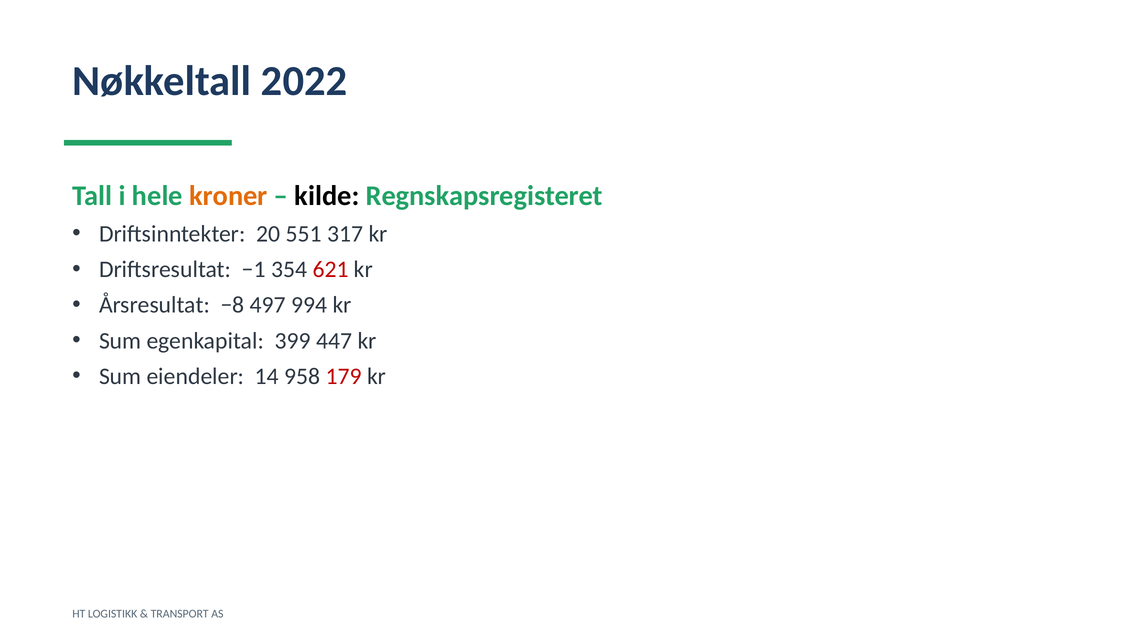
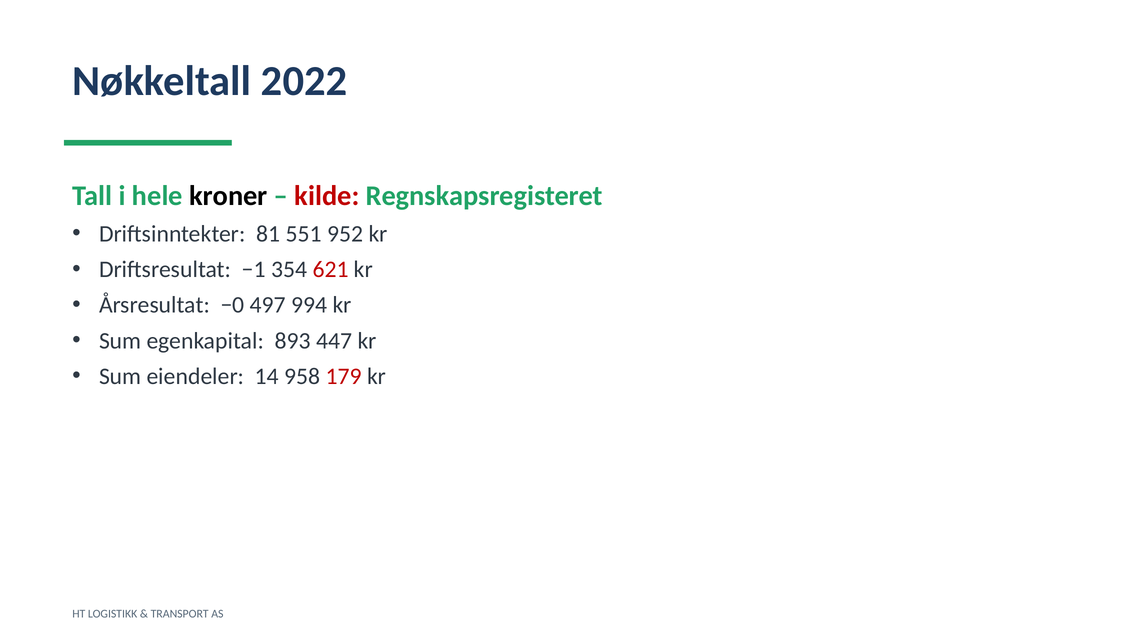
kroner colour: orange -> black (228, 196)
kilde colour: black -> red (327, 196)
20: 20 -> 81 (268, 234)
317: 317 -> 952 (345, 234)
−8: −8 -> −0 (233, 305)
399: 399 -> 893 (293, 340)
